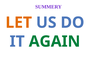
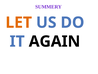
AGAIN colour: green -> black (55, 41)
